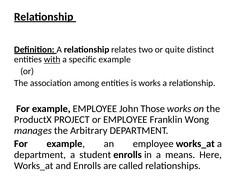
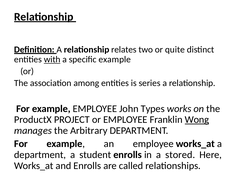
is works: works -> series (150, 83)
Those: Those -> Types (153, 109)
Wong underline: none -> present (197, 120)
means: means -> stored (180, 155)
